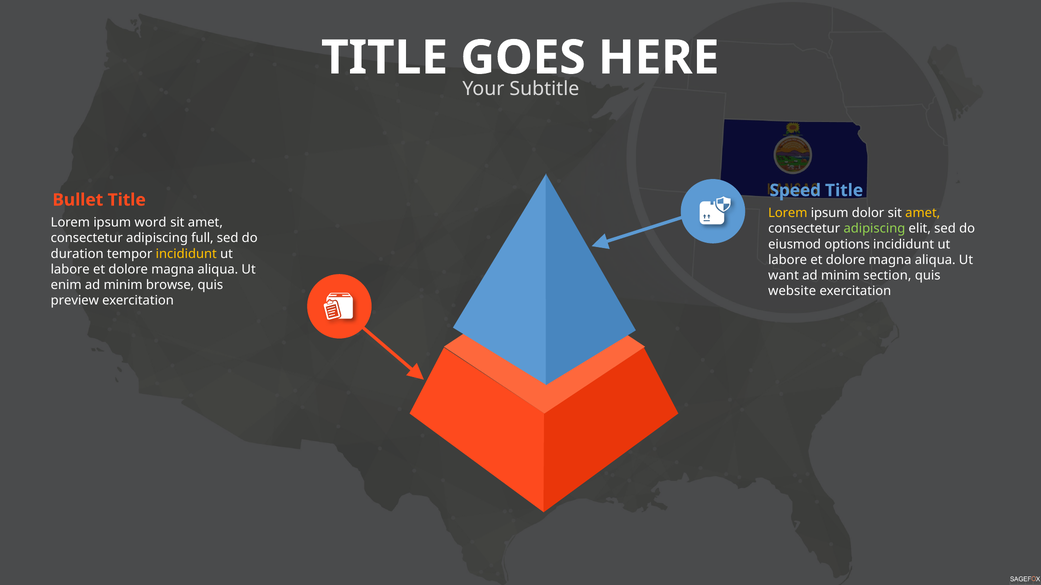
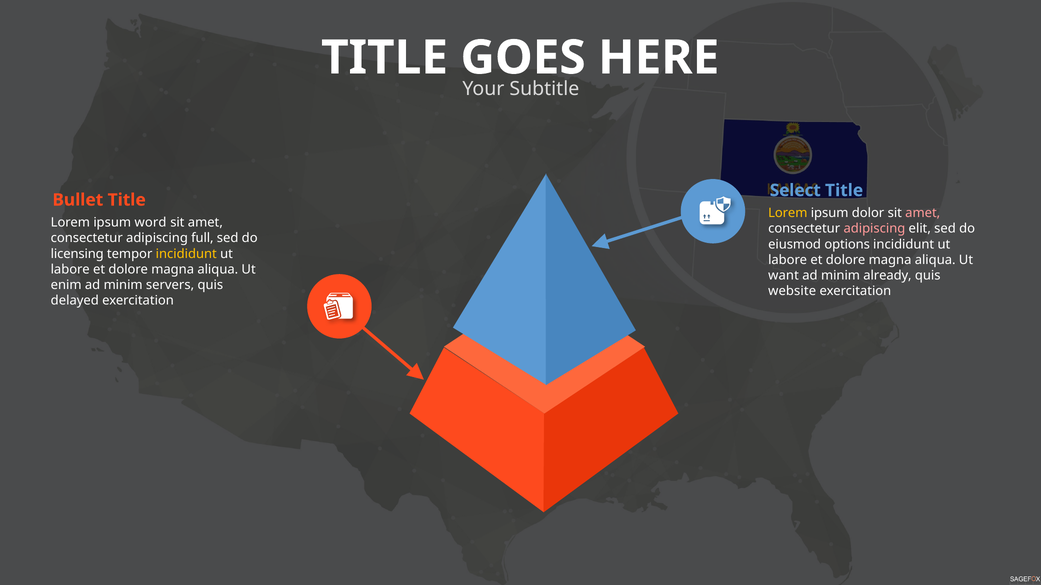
Speed: Speed -> Select (795, 191)
amet colour: yellow -> pink (923, 213)
adipiscing colour: light green -> pink (874, 229)
duration: duration -> licensing (77, 254)
section: section -> already (887, 276)
browse: browse -> servers (170, 285)
preview: preview -> delayed (75, 301)
